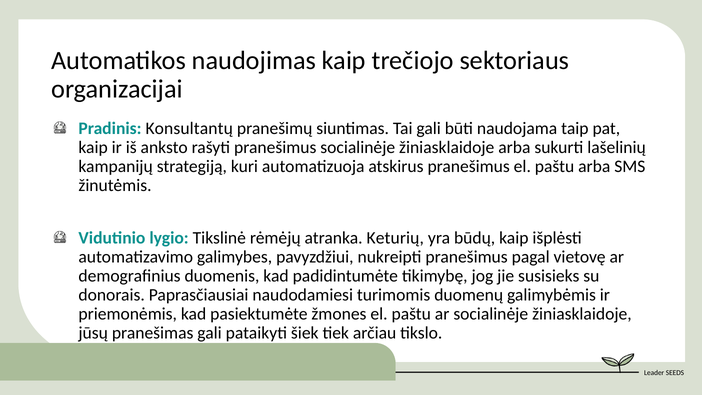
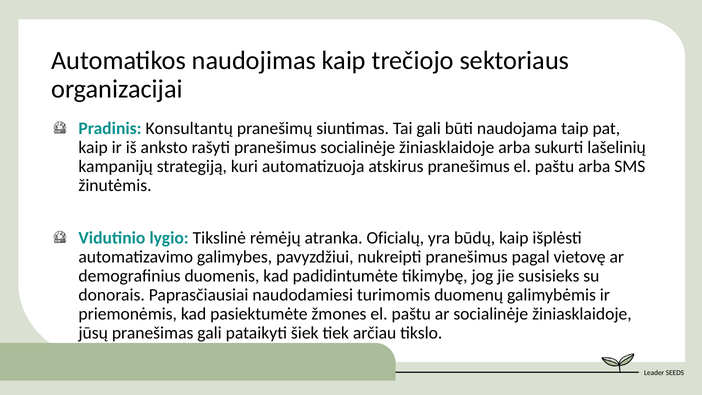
Keturių: Keturių -> Oficialų (395, 238)
